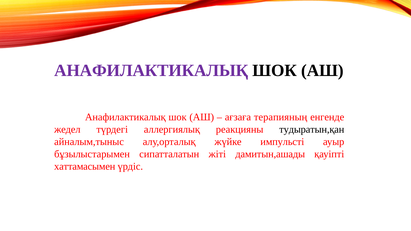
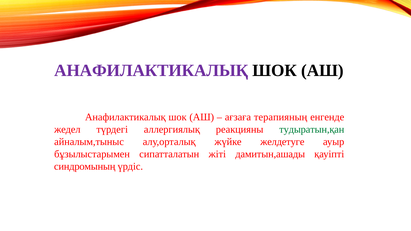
тудыратын,қан colour: black -> green (312, 130)
импульсті: импульсті -> желдетуге (282, 142)
хаттамасымен: хаттамасымен -> синдромының (85, 167)
